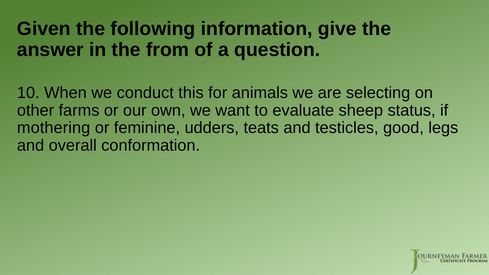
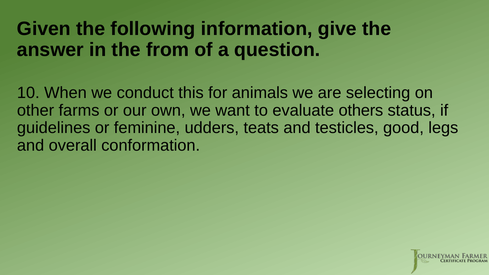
sheep: sheep -> others (361, 110)
mothering: mothering -> guidelines (54, 128)
